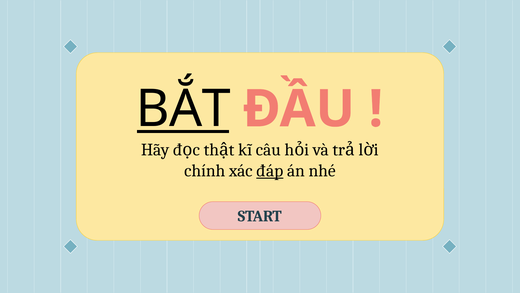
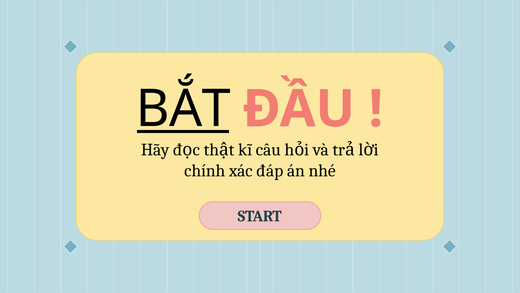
đáp underline: present -> none (270, 170)
